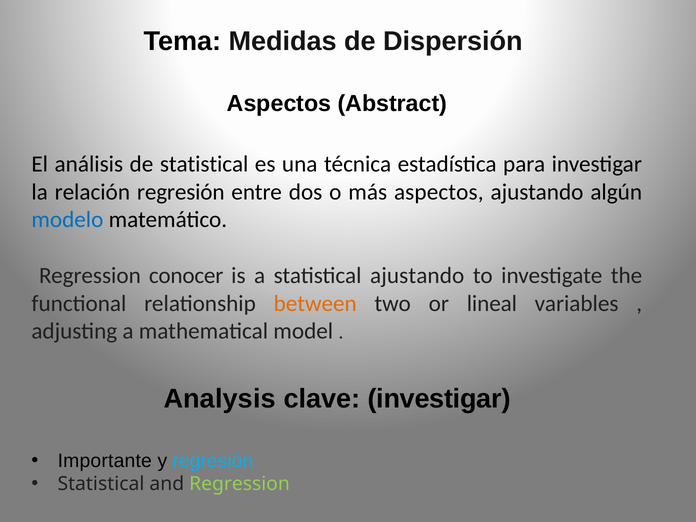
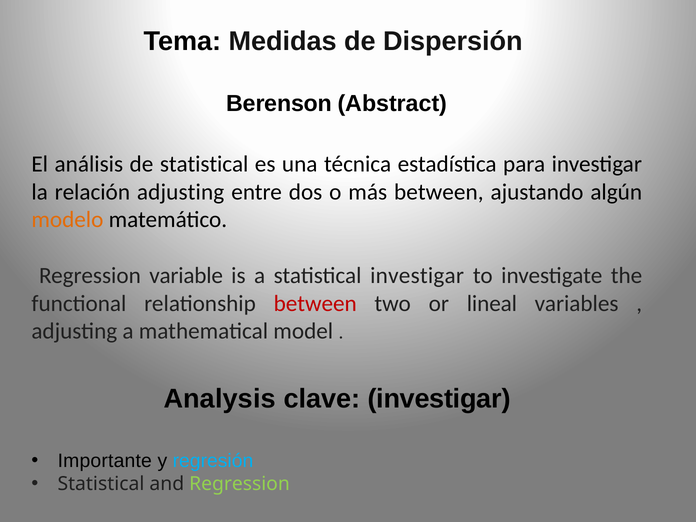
Aspectos: Aspectos -> Berenson (279, 104)
relación regresión: regresión -> adjusting (181, 192)
más aspectos: aspectos -> between (439, 192)
modelo colour: blue -> orange (67, 220)
conocer: conocer -> variable (186, 276)
statistical ajustando: ajustando -> investigar (417, 276)
between colour: orange -> red (315, 303)
